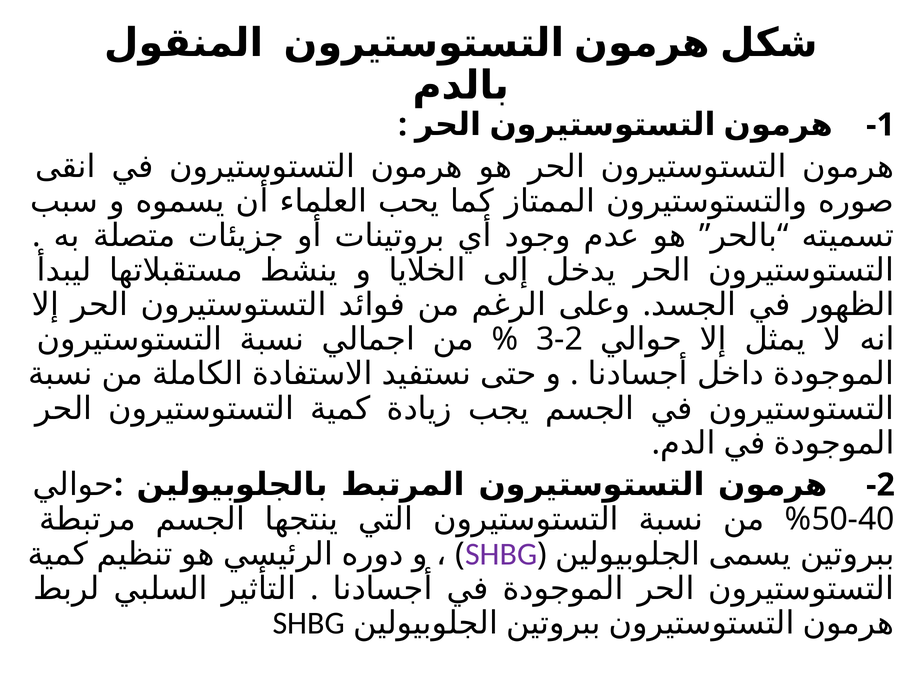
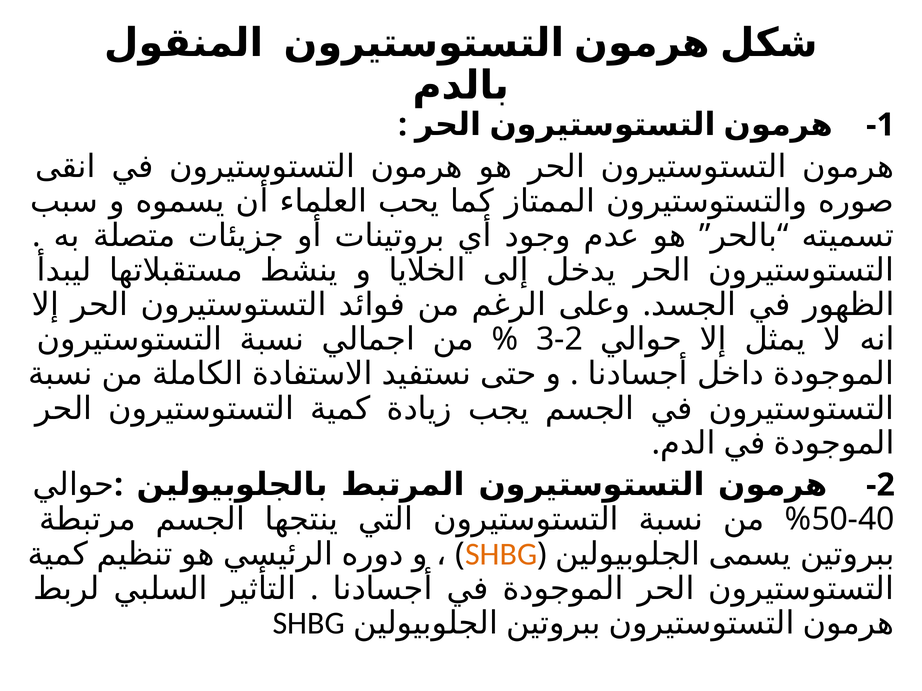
SHBG colour: purple -> orange (501, 554)
